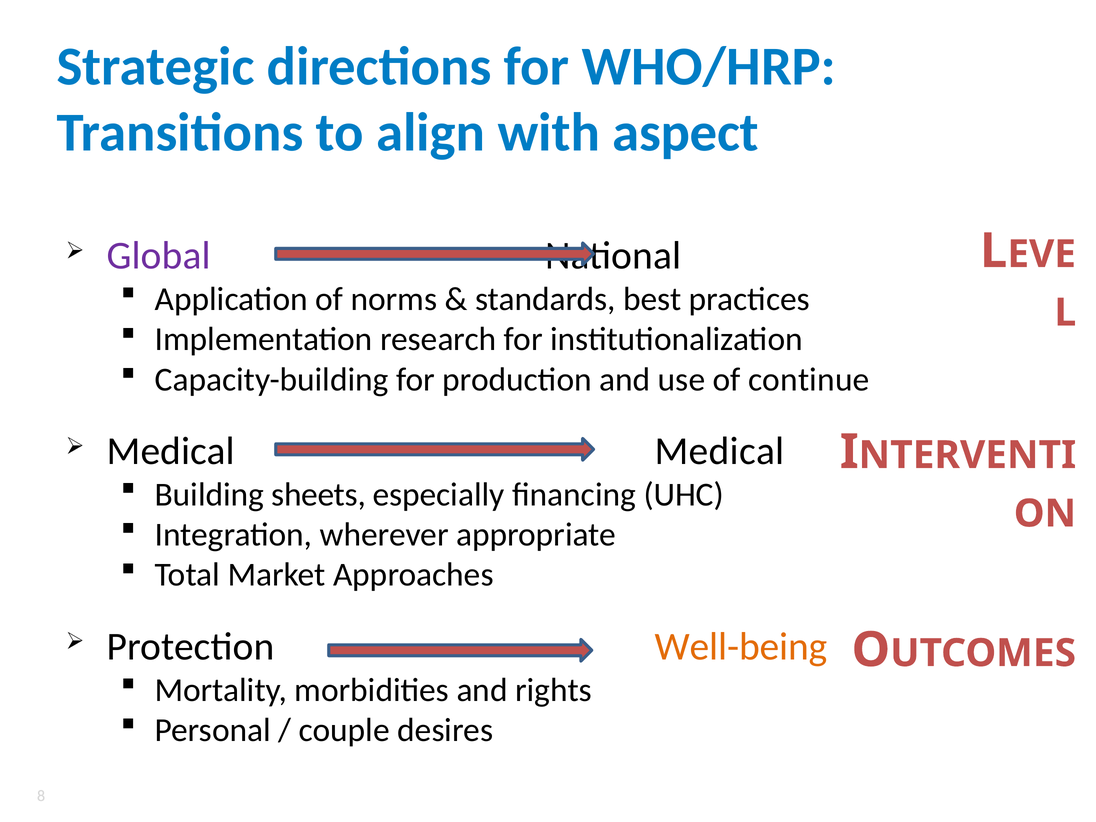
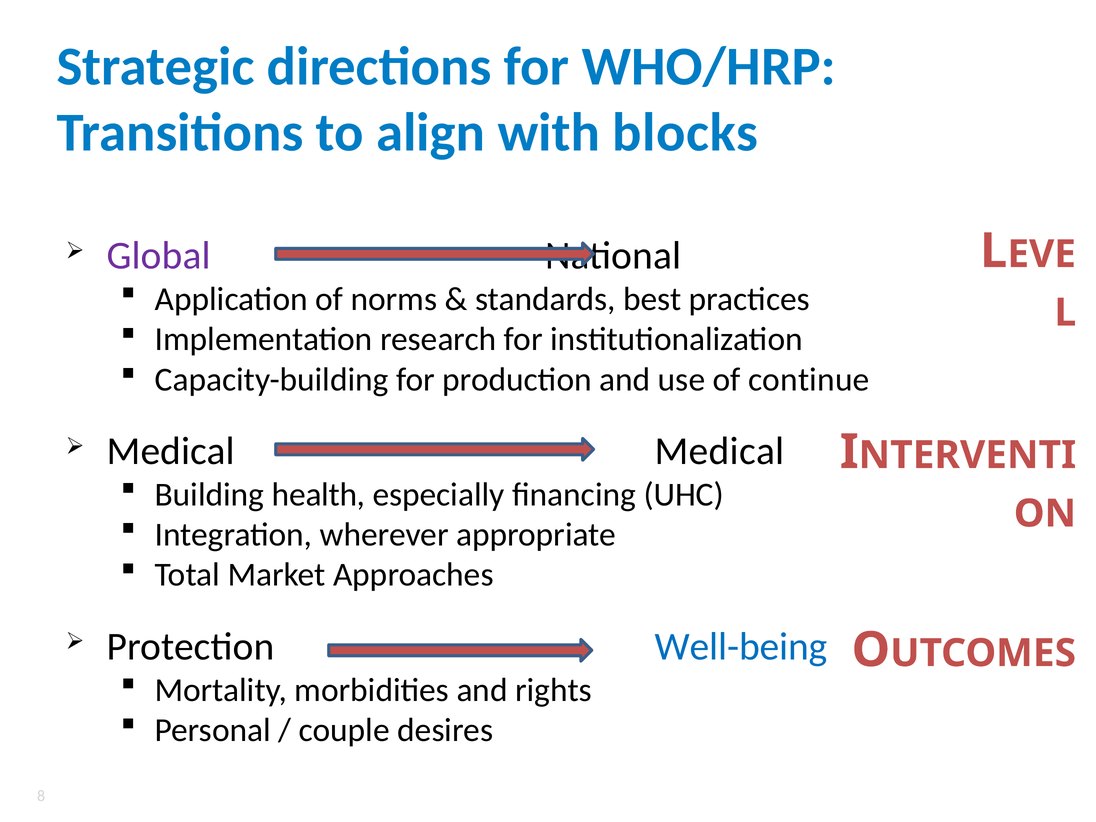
aspect: aspect -> blocks (685, 133)
sheets: sheets -> health (319, 495)
Well-being colour: orange -> blue (741, 647)
